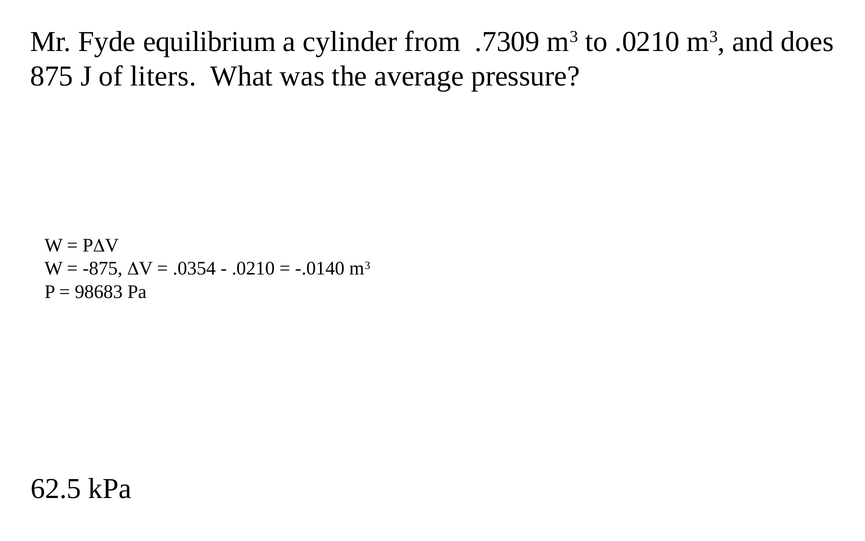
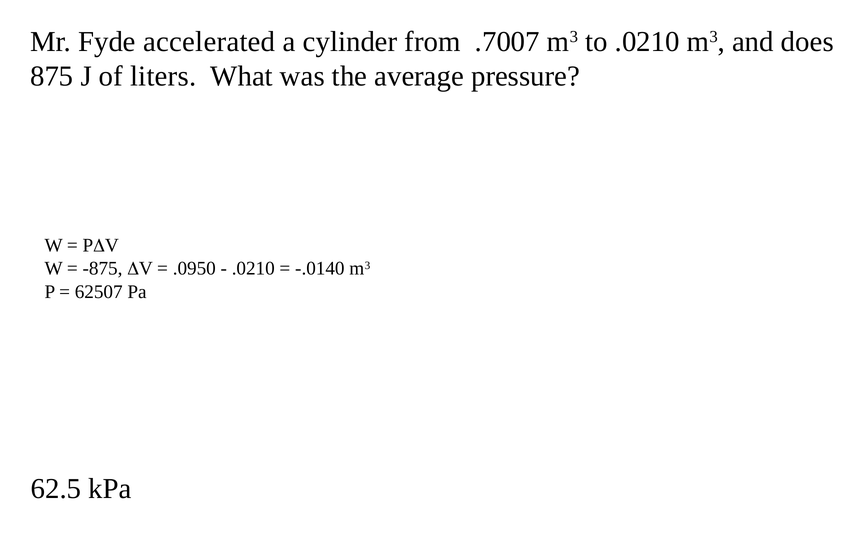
equilibrium: equilibrium -> accelerated (209, 42)
.7309: .7309 -> .7007 (507, 42)
.0354: .0354 -> .0950 (194, 268)
98683: 98683 -> 62507 (99, 292)
